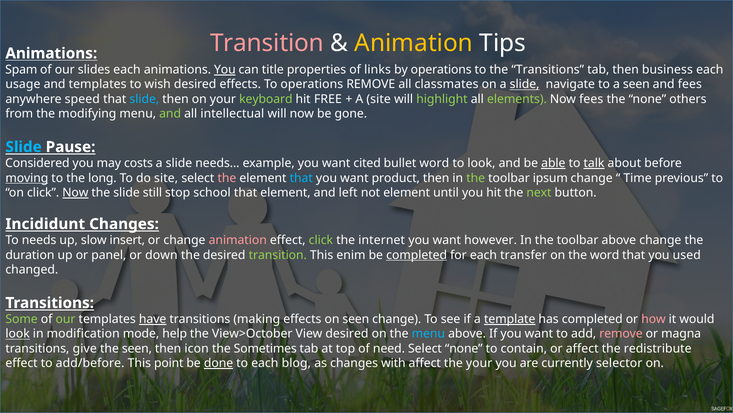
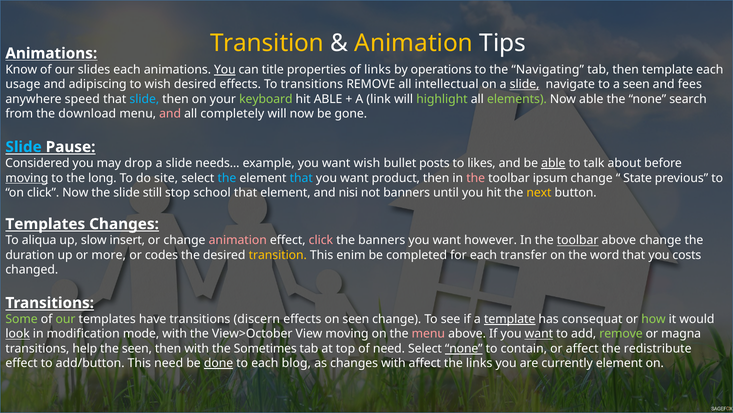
Transition colour: pink -> yellow (267, 43)
Spam: Spam -> Know (21, 70)
the Transitions: Transitions -> Navigating (548, 70)
then business: business -> template (667, 70)
and templates: templates -> adipiscing (98, 84)
To operations: operations -> transitions (312, 84)
classmates: classmates -> intellectual (447, 84)
hit FREE: FREE -> ABLE (328, 99)
A site: site -> link (379, 99)
Now fees: fees -> able (591, 99)
others: others -> search (688, 99)
modifying: modifying -> download (87, 114)
and colour: light green -> pink (170, 114)
intellectual: intellectual -> completely (232, 114)
costs: costs -> drop (138, 163)
want cited: cited -> wish (367, 163)
bullet word: word -> posts (434, 163)
to look: look -> likes (482, 163)
talk underline: present -> none (594, 163)
the colour: pink -> light blue (227, 178)
the colour: light green -> pink (476, 178)
Time: Time -> State (638, 178)
Now underline: present -> none (75, 192)
left: left -> nisi (348, 192)
not element: element -> banners (407, 192)
next colour: light green -> yellow (539, 192)
Incididunt: Incididunt -> Templates (45, 224)
needs: needs -> aliqua (39, 240)
click colour: light green -> pink (321, 240)
the internet: internet -> banners (382, 240)
toolbar underline: none -> present (578, 240)
panel: panel -> more (109, 255)
down: down -> codes (162, 255)
transition colour: light green -> yellow (278, 255)
completed underline: present -> none (417, 255)
used: used -> costs (687, 255)
have underline: present -> none (153, 319)
making: making -> discern (257, 319)
has completed: completed -> consequat (592, 319)
how colour: pink -> light green (653, 319)
mode help: help -> with (175, 333)
View desired: desired -> moving (347, 333)
menu colour: light blue -> pink (428, 333)
want underline: none -> present (539, 333)
remove colour: pink -> light green (621, 333)
give: give -> help (85, 348)
then icon: icon -> with (197, 348)
none underline: none -> present (464, 348)
add/before: add/before -> add/button (90, 363)
This point: point -> need (169, 363)
the your: your -> links (479, 363)
currently selector: selector -> element (619, 363)
